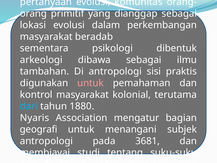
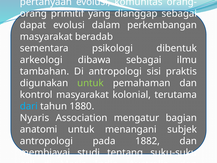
lokasi: lokasi -> dapat (33, 25)
untuk colour: pink -> light green (90, 83)
geografi: geografi -> anatomi (39, 129)
3681: 3681 -> 1882 (148, 141)
